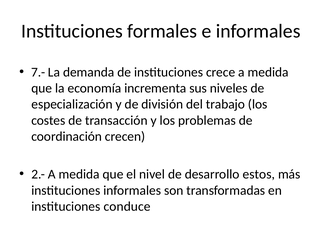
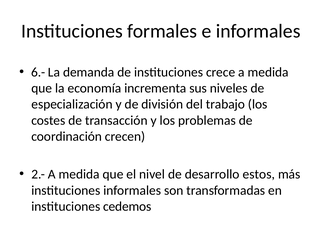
7.-: 7.- -> 6.- (38, 72)
conduce: conduce -> cedemos (127, 207)
